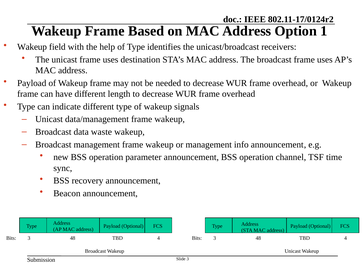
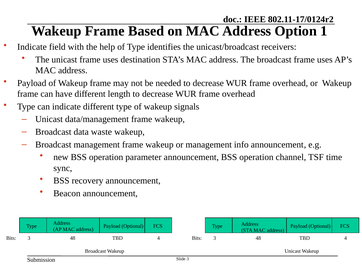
Wakeup: Wakeup -> Indicate (32, 47)
